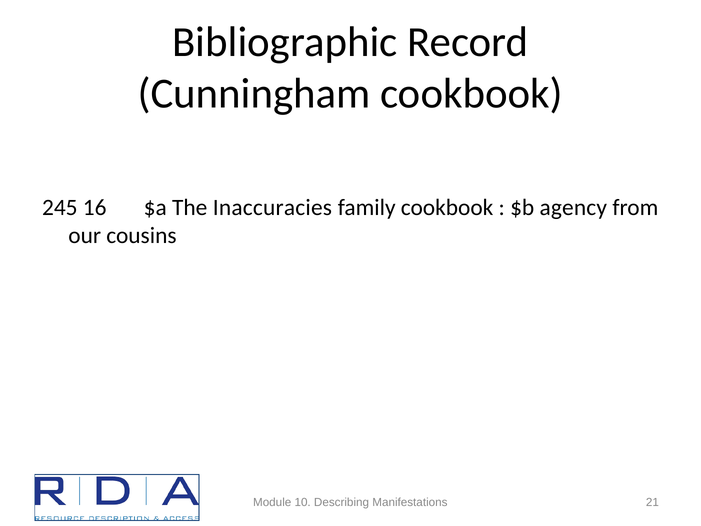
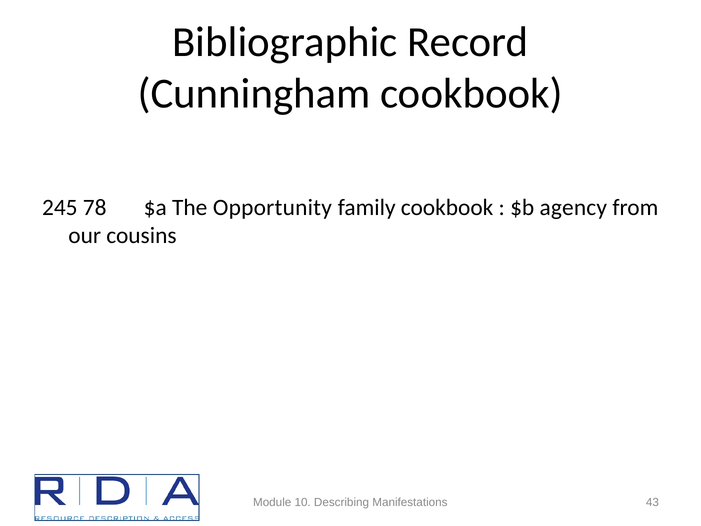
16: 16 -> 78 (95, 207)
Inaccuracies: Inaccuracies -> Opportunity (272, 207)
21: 21 -> 43 (652, 502)
